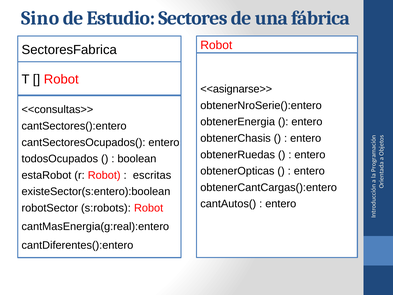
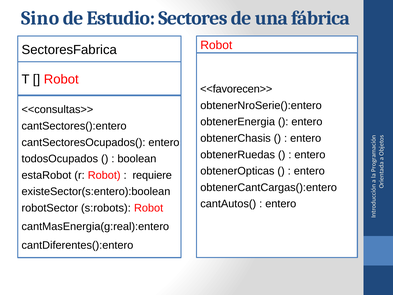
<<asignarse>>: <<asignarse>> -> <<favorecen>> (236, 89)
escritas: escritas -> requiere (152, 175)
